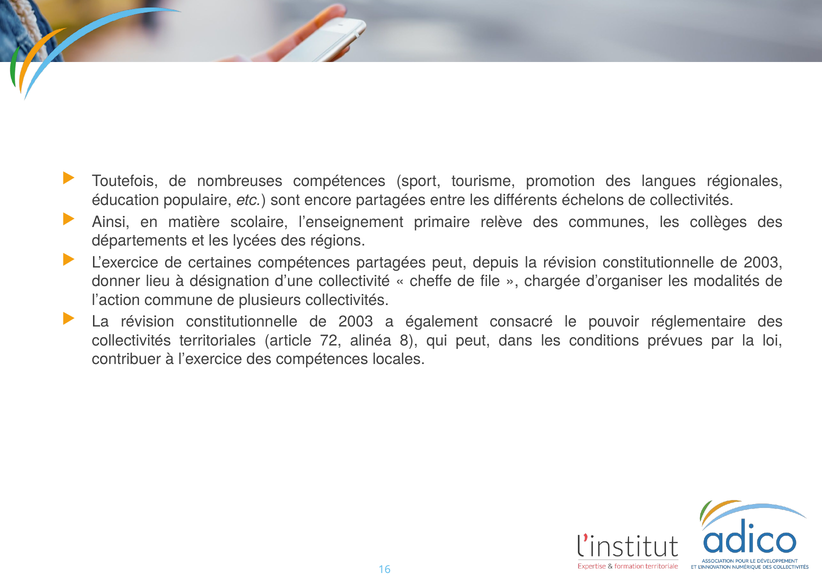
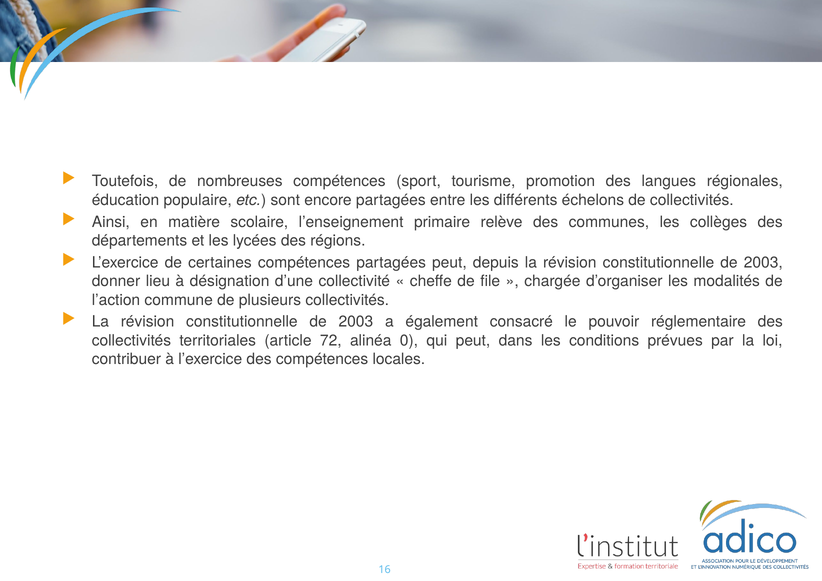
8: 8 -> 0 (409, 341)
